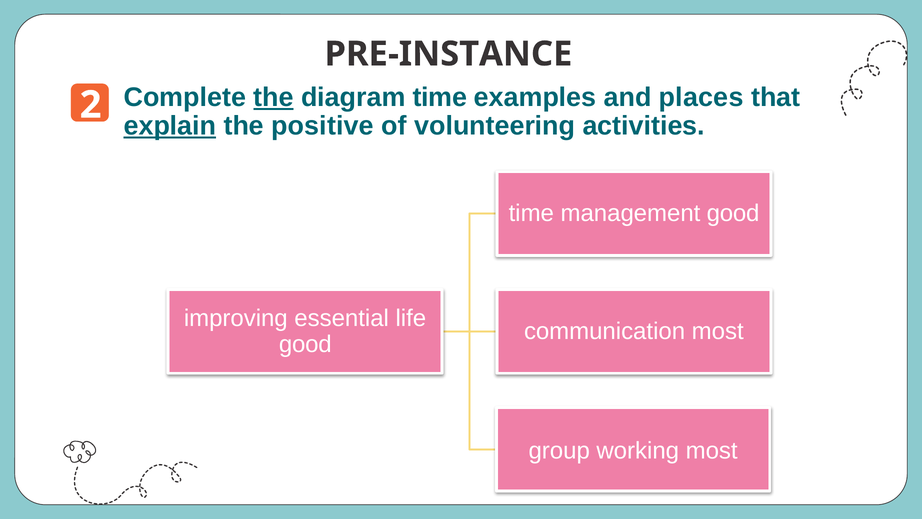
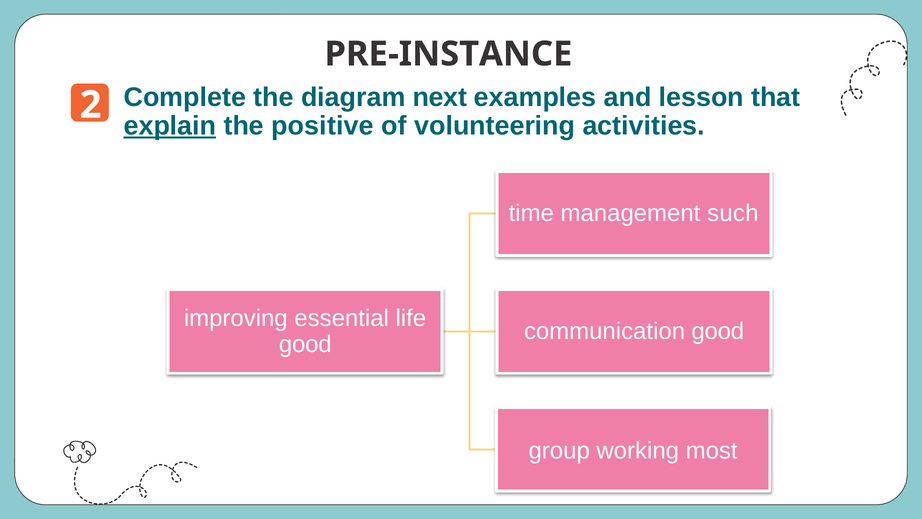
the underline: present -> none (274, 97)
diagram time: time -> next (440, 97)
places: places -> lesson (701, 97)
good: good -> such (733, 213)
most: most -> good (718, 331)
